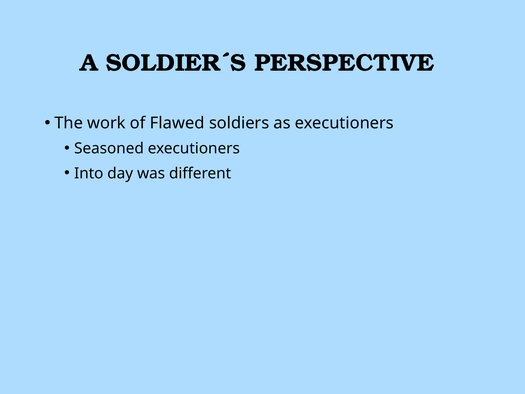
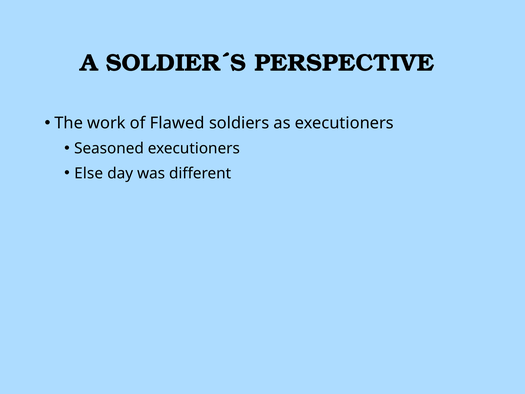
Into: Into -> Else (89, 173)
